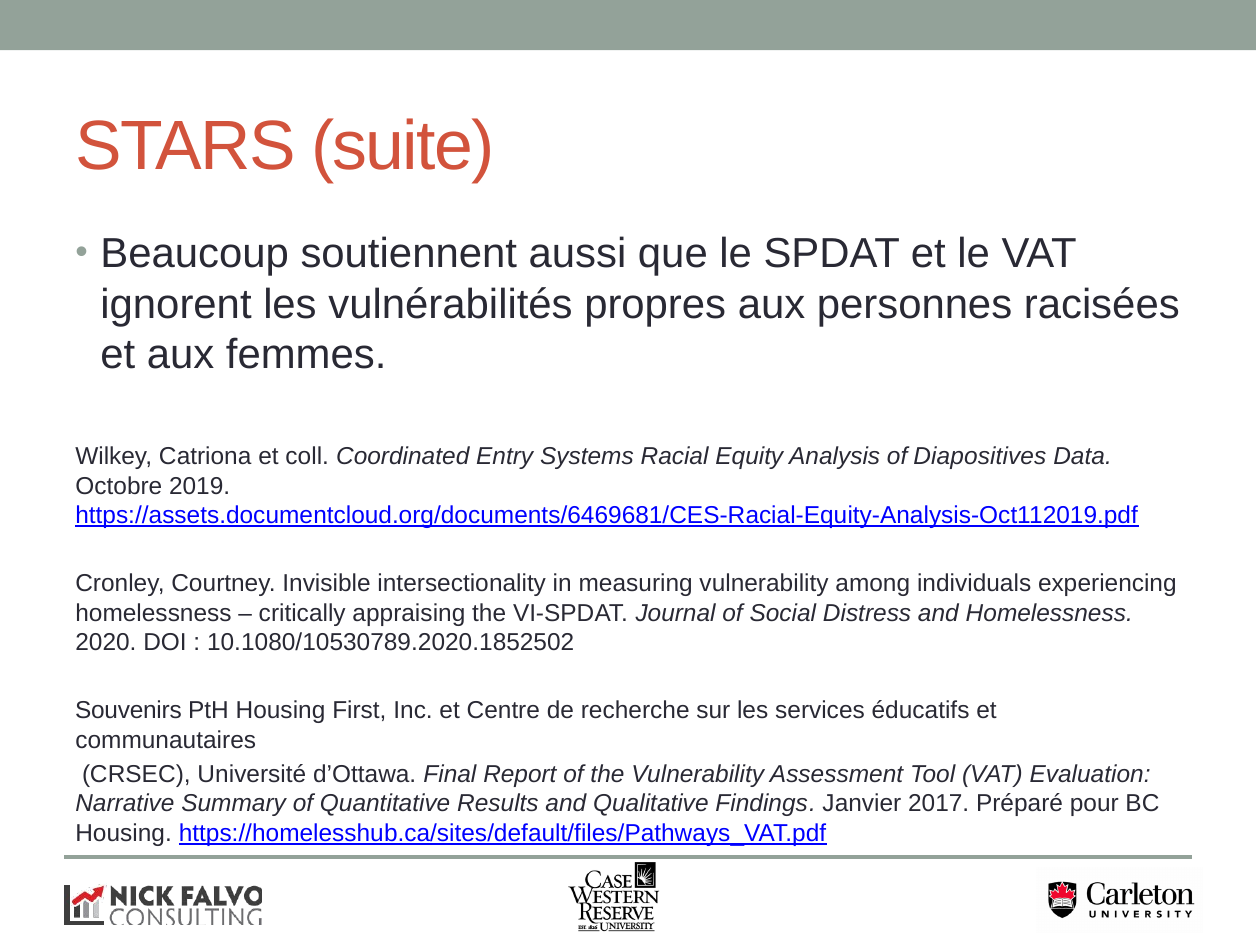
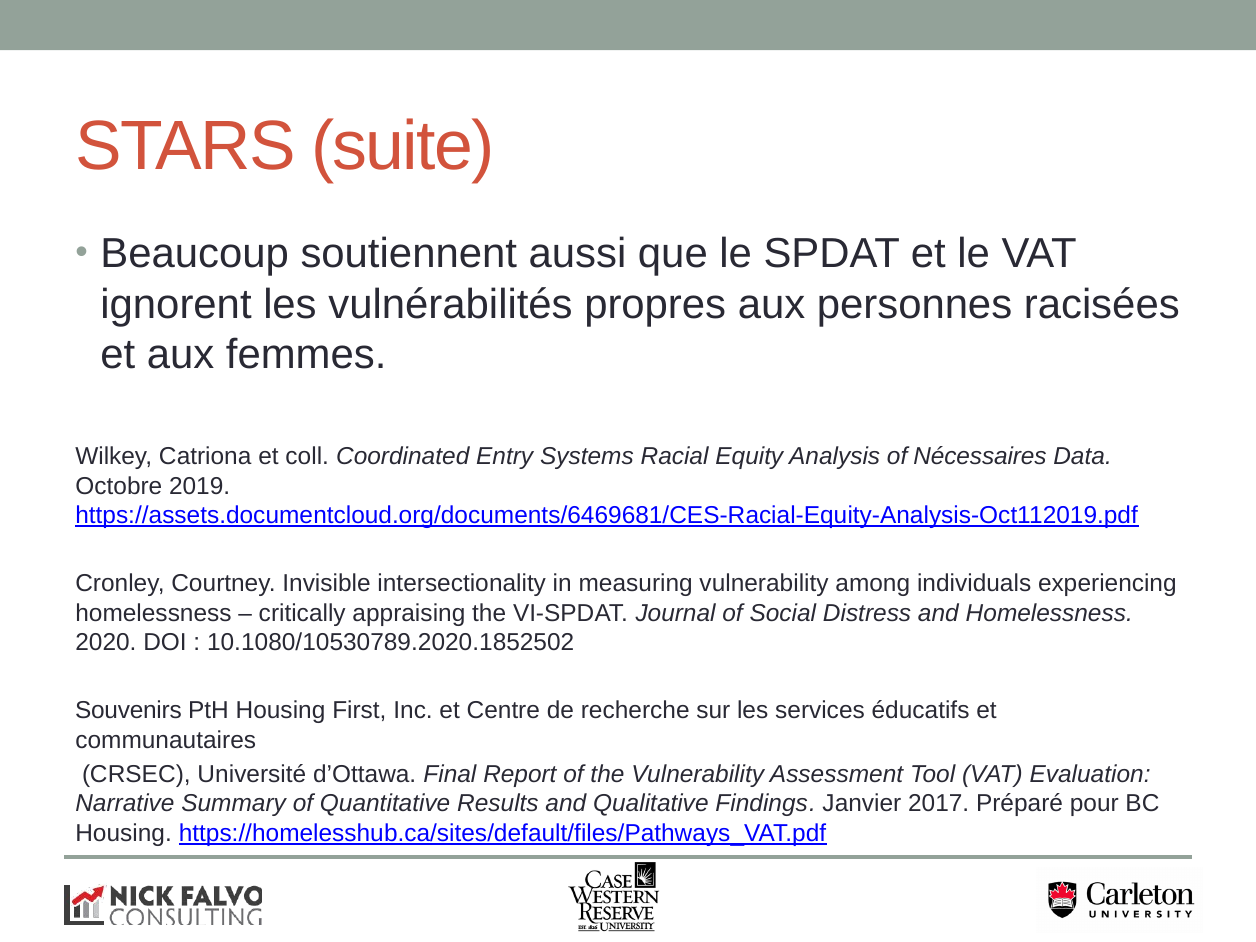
Diapositives: Diapositives -> Nécessaires (980, 457)
